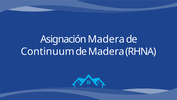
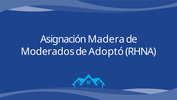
Continuum: Continuum -> Moderados (48, 51)
de Madera: Madera -> Adoptó (106, 51)
